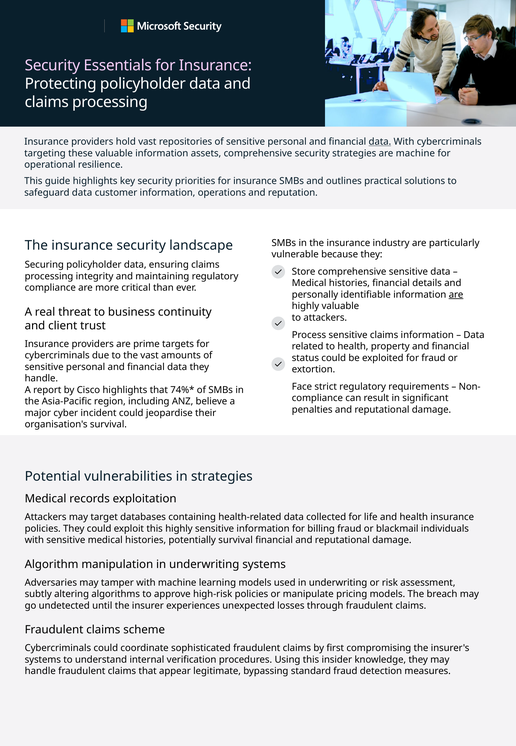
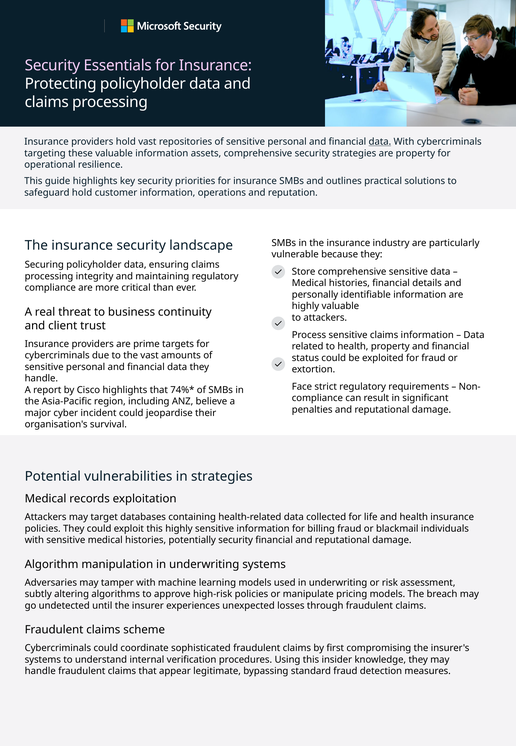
are machine: machine -> property (415, 153)
safeguard data: data -> hold (82, 192)
are underline: present -> none (456, 294)
potentially survival: survival -> security (236, 540)
